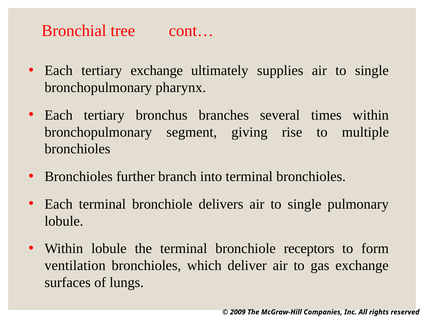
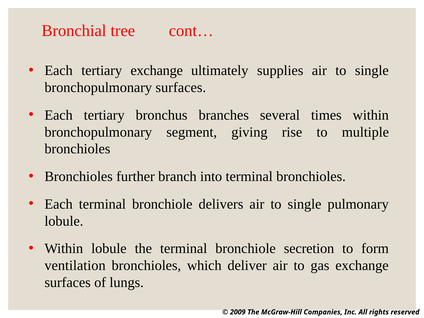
bronchopulmonary pharynx: pharynx -> surfaces (181, 88)
receptors: receptors -> secretion (309, 249)
